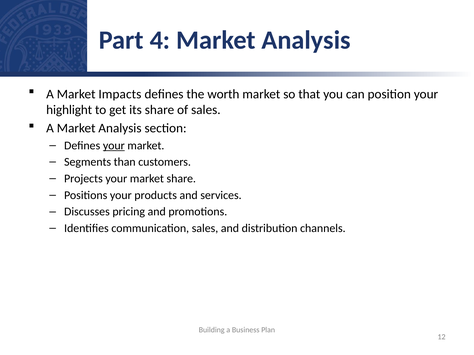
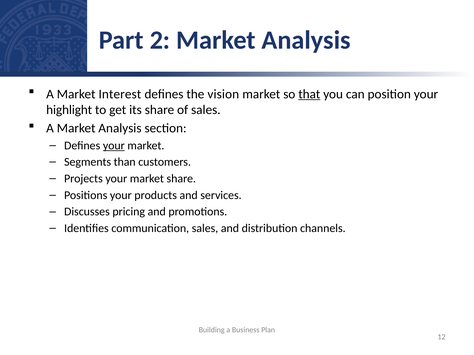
4: 4 -> 2 (160, 40)
Impacts: Impacts -> Interest (120, 94)
worth: worth -> vision (223, 94)
that underline: none -> present (309, 94)
